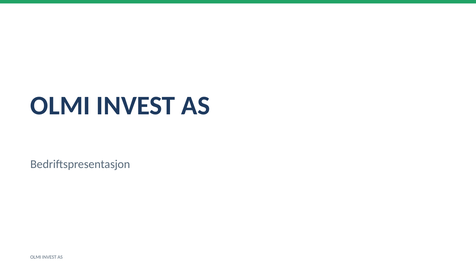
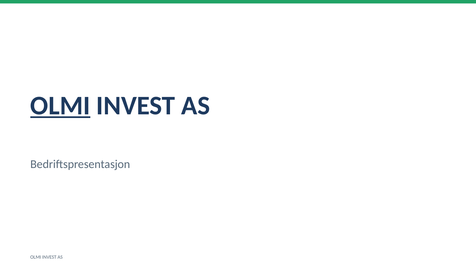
OLMI underline: none -> present (60, 106)
